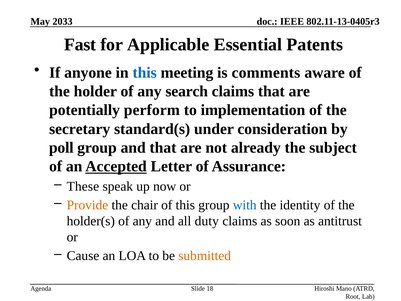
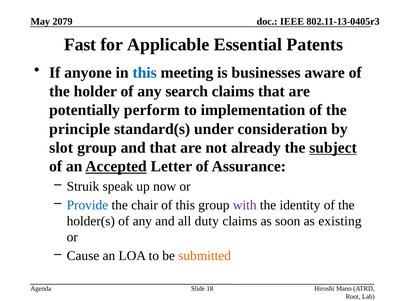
2033: 2033 -> 2079 (63, 21)
comments: comments -> businesses (266, 73)
secretary: secretary -> principle (80, 129)
poll: poll -> slot (61, 148)
subject underline: none -> present (333, 148)
These: These -> Struik (83, 186)
Provide colour: orange -> blue (87, 205)
with colour: blue -> purple (245, 205)
antitrust: antitrust -> existing (340, 221)
